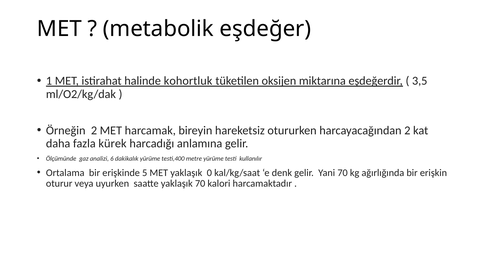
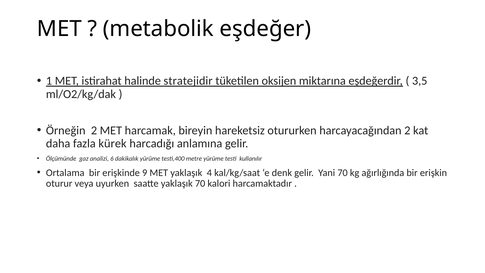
kohortluk: kohortluk -> stratejidir (188, 81)
5: 5 -> 9 (145, 173)
0: 0 -> 4 (209, 173)
